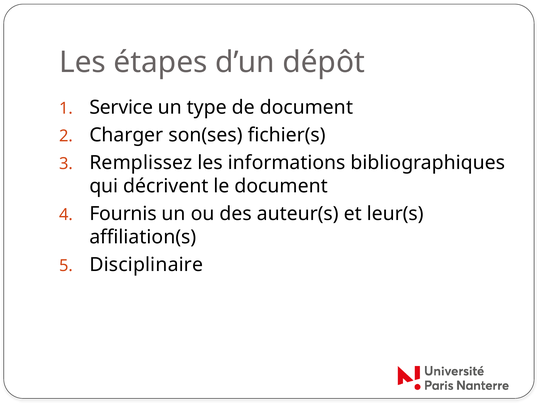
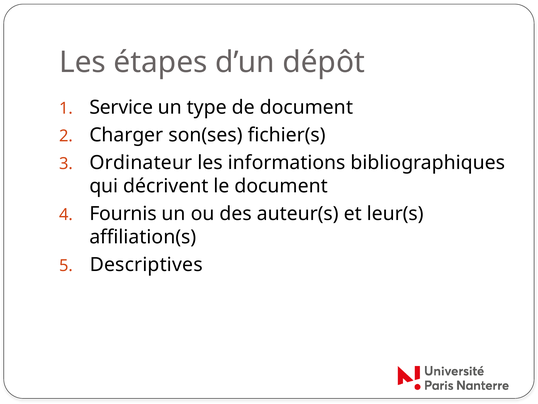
Remplissez: Remplissez -> Ordinateur (141, 163)
Disciplinaire: Disciplinaire -> Descriptives (146, 264)
